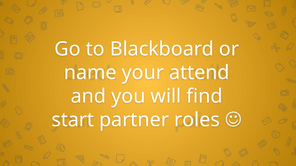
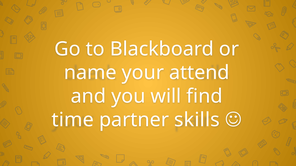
start: start -> time (73, 120)
roles: roles -> skills (197, 120)
